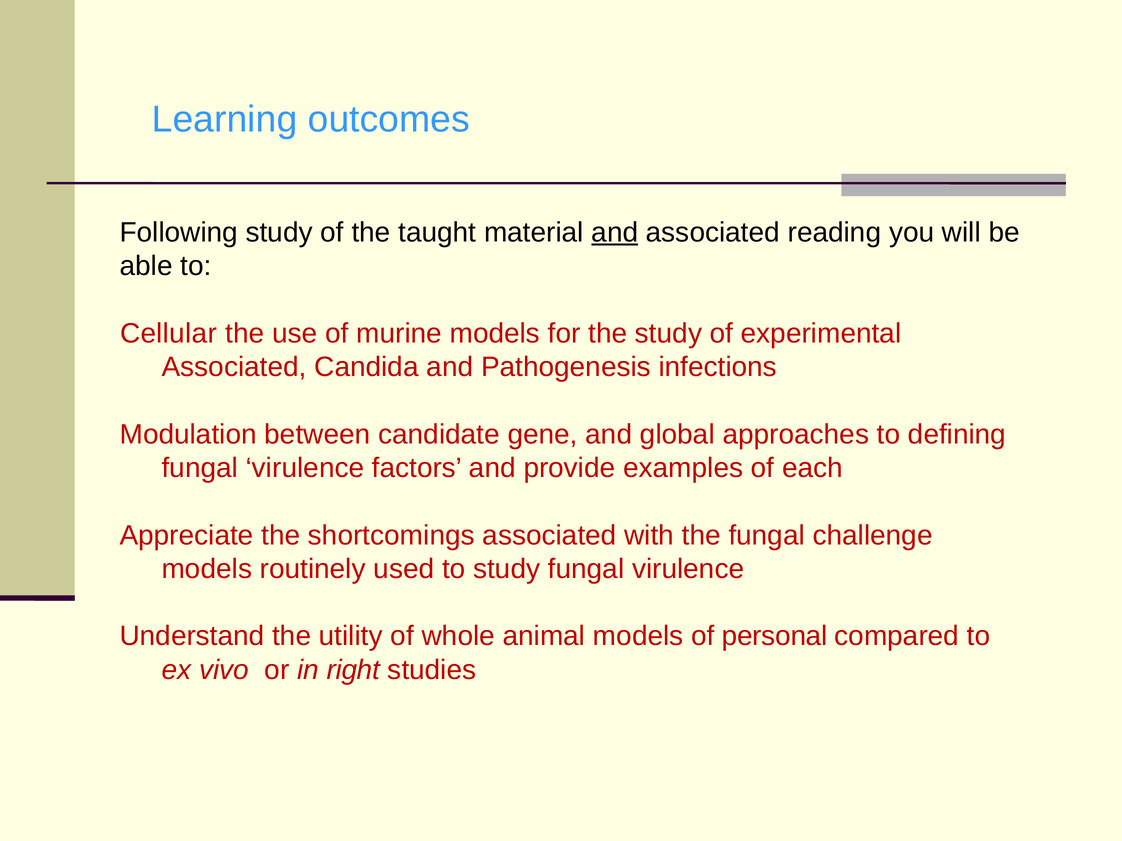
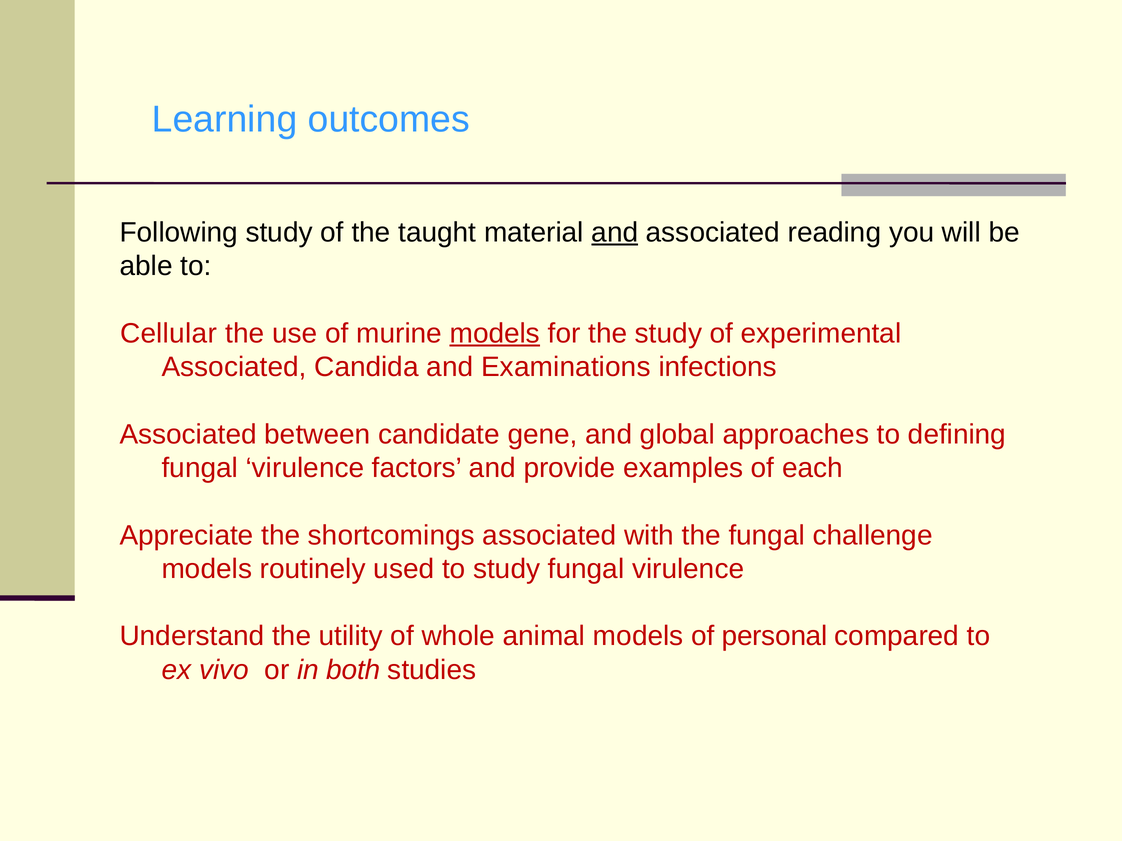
models underline: none -> present (495, 334)
Pathogenesis: Pathogenesis -> Examinations (566, 367)
Modulation: Modulation -> Associated (188, 435)
right: right -> both (353, 670)
